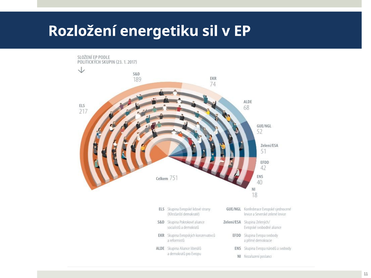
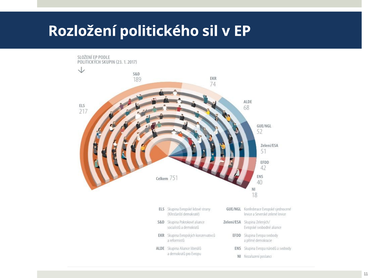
energetiku: energetiku -> politického (159, 31)
